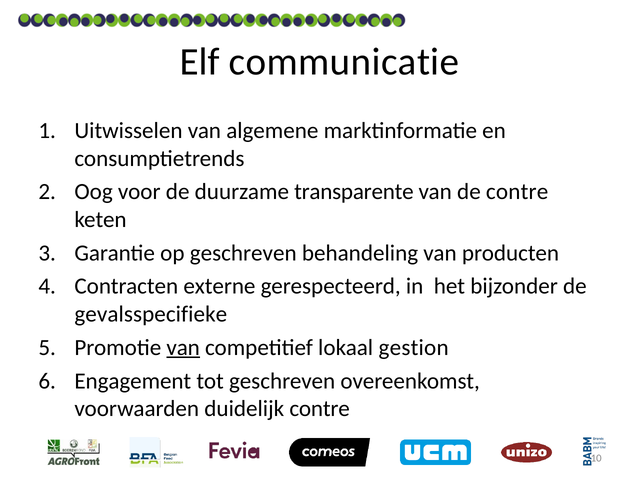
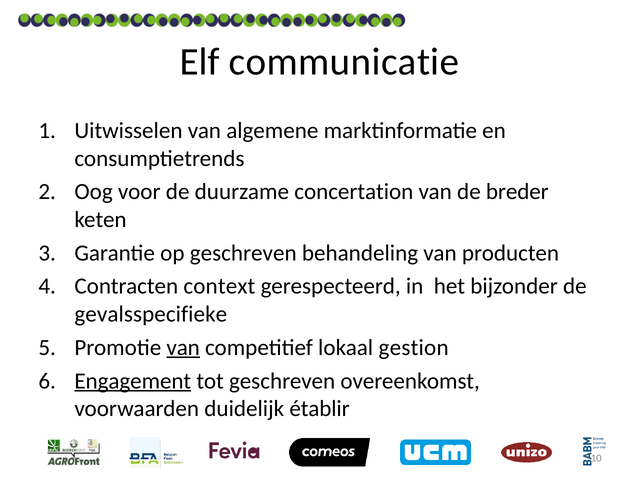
transparente: transparente -> concertation (354, 192)
de contre: contre -> breder (517, 192)
externe: externe -> context (219, 286)
Engagement underline: none -> present (133, 381)
duidelijk contre: contre -> établir (320, 409)
